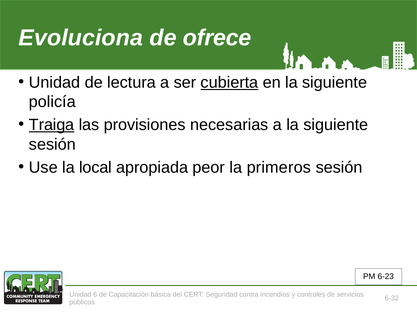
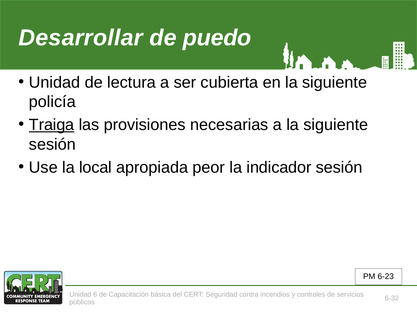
Evoluciona: Evoluciona -> Desarrollar (81, 38)
ofrece: ofrece -> puedo (217, 38)
cubierta underline: present -> none (229, 82)
primeros: primeros -> indicador (279, 167)
